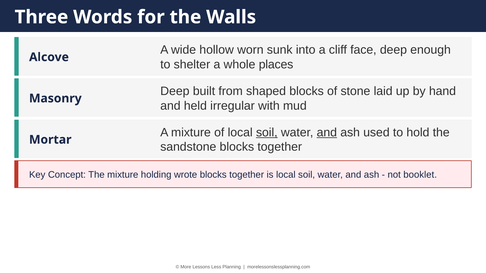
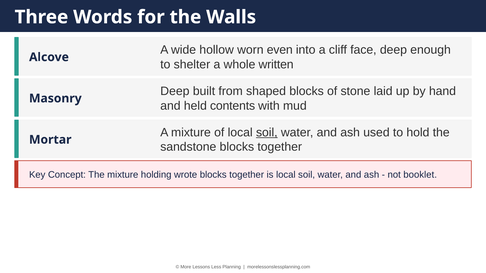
sunk: sunk -> even (280, 50)
places: places -> written (276, 65)
irregular: irregular -> contents (233, 106)
and underline: present -> none (327, 133)
